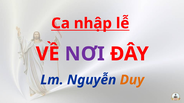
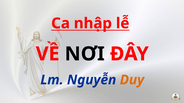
NƠI colour: purple -> black (85, 54)
